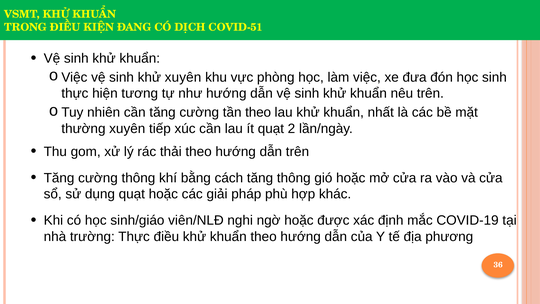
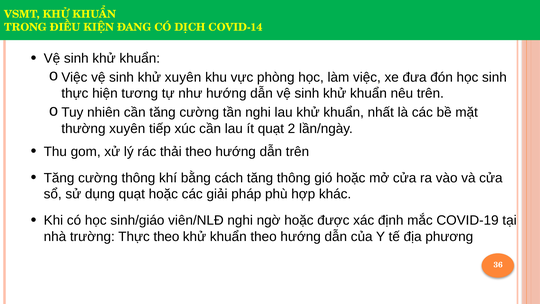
COVID-51: COVID-51 -> COVID-14 (236, 27)
tần theo: theo -> nghi (258, 112)
Thực điều: điều -> theo (166, 236)
